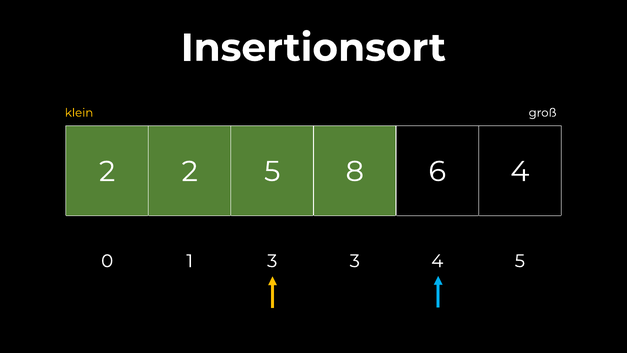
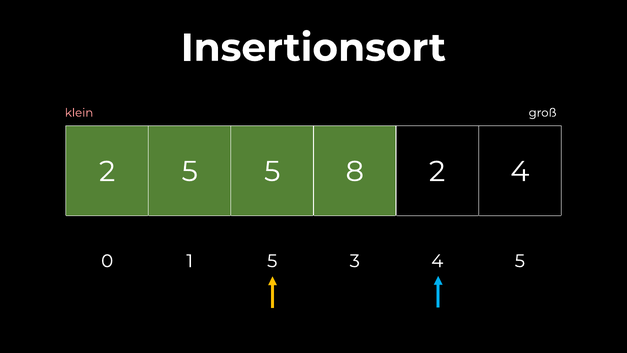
klein colour: yellow -> pink (79, 113)
2 2: 2 -> 5 (190, 171)
8 6: 6 -> 2 (437, 171)
1 3: 3 -> 5 (272, 261)
